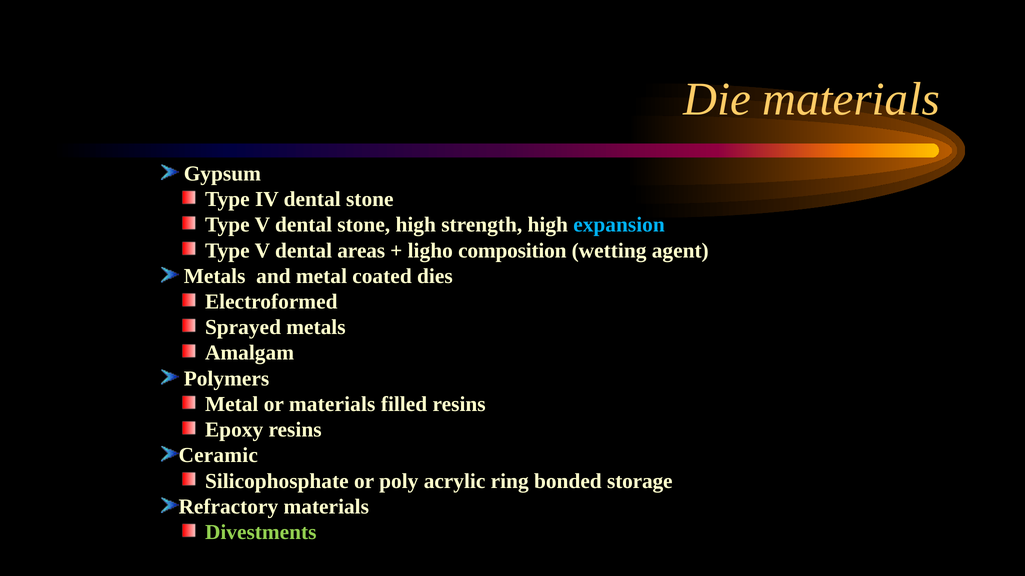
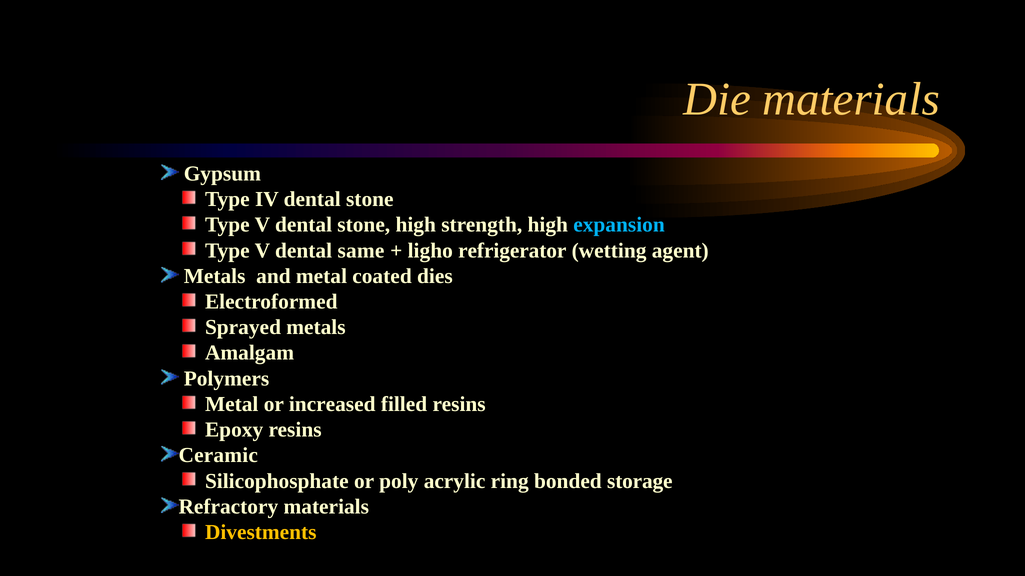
areas: areas -> same (361, 251)
composition: composition -> refrigerator (512, 251)
or materials: materials -> increased (332, 405)
Divestments colour: light green -> yellow (261, 533)
